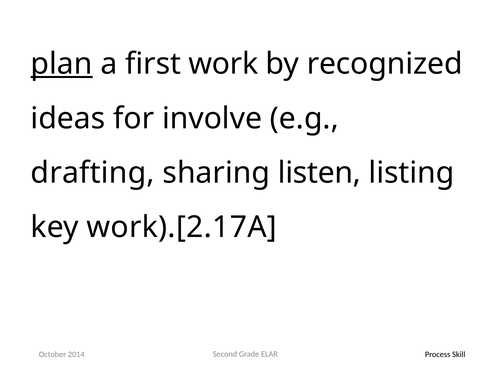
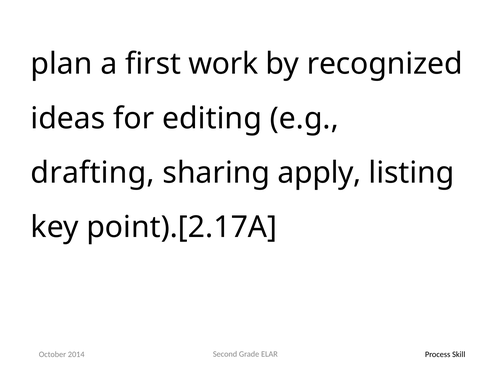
plan underline: present -> none (62, 64)
involve: involve -> editing (212, 118)
listen: listen -> apply (319, 173)
work).[2.17A: work).[2.17A -> point).[2.17A (182, 227)
